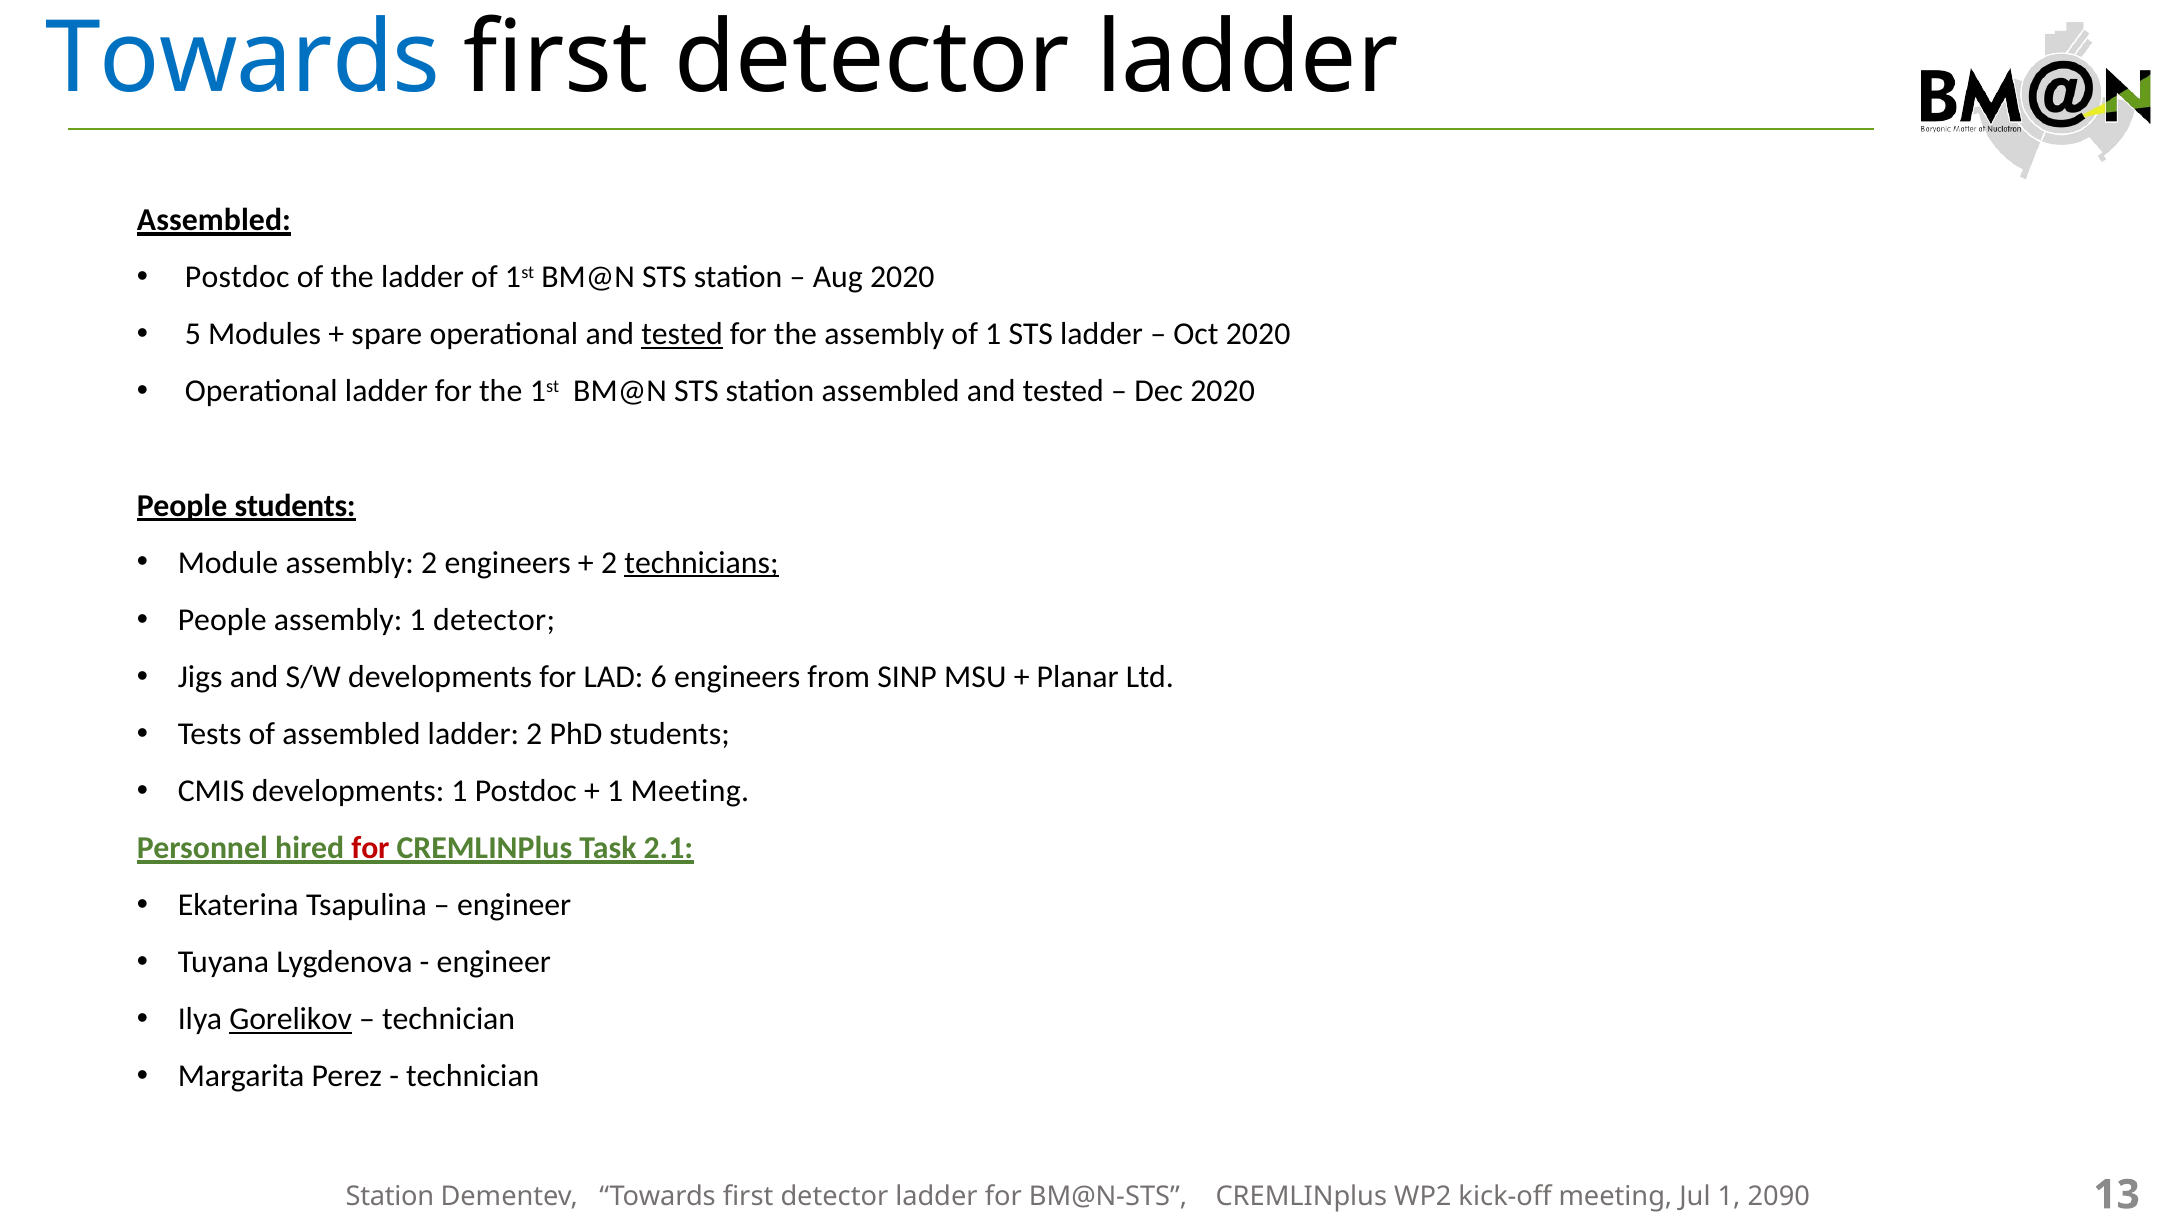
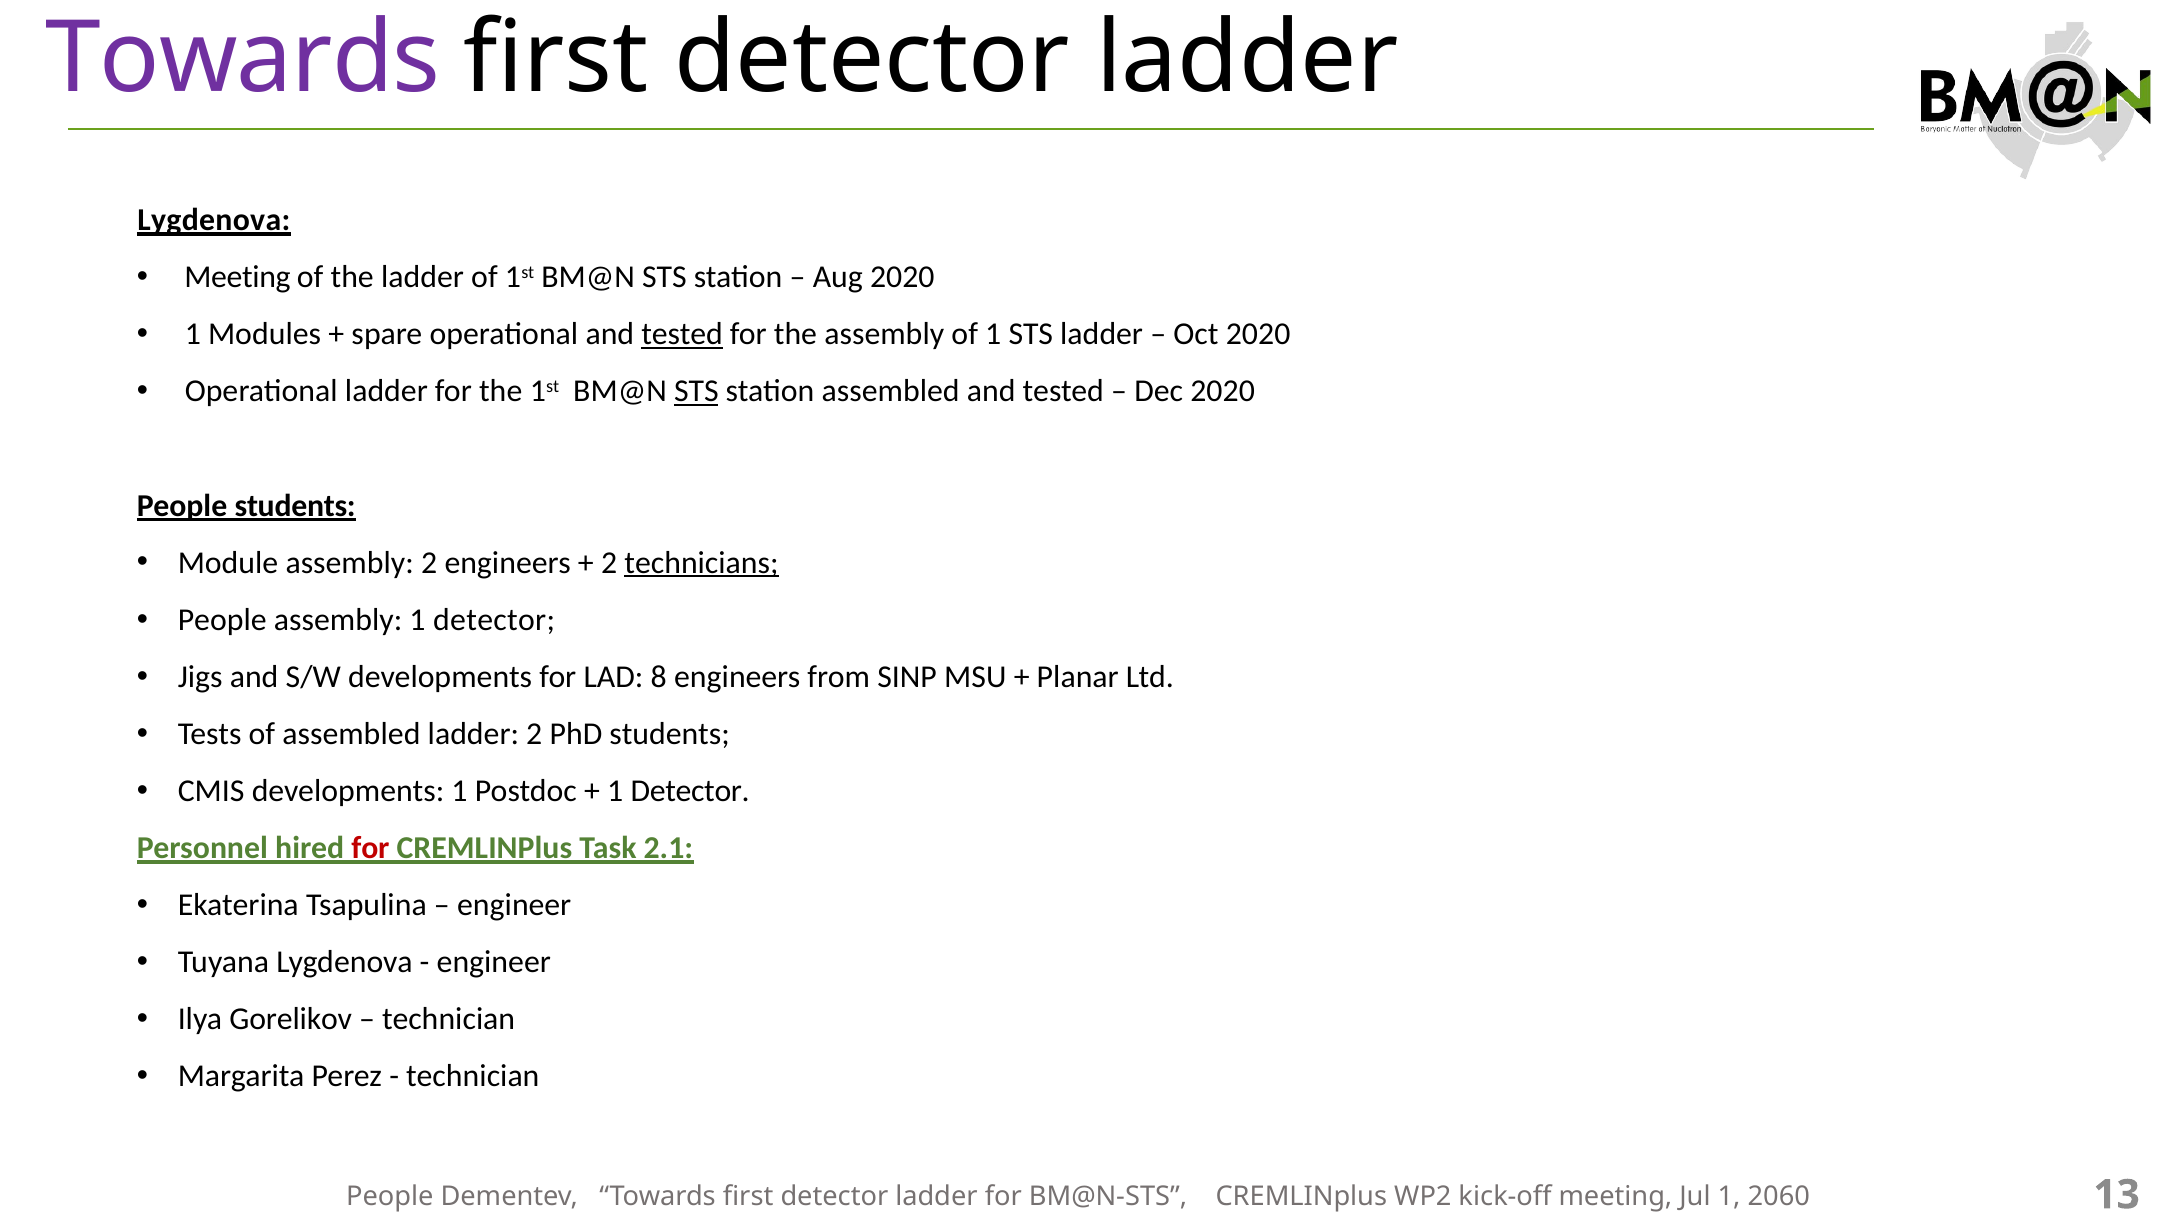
Towards colour: blue -> purple (243, 58)
Assembled: Assembled -> Lygdenova (214, 220)
Postdoc: Postdoc -> Meeting (237, 277)
5: 5 -> 1 (193, 334)
STS underline: none -> present (696, 391)
6: 6 -> 8 (659, 677)
Meeting: Meeting -> Detector (690, 791)
Gorelikov underline: present -> none (291, 1019)
Station: Station -> People (390, 1197)
2090: 2090 -> 2060 (1779, 1197)
